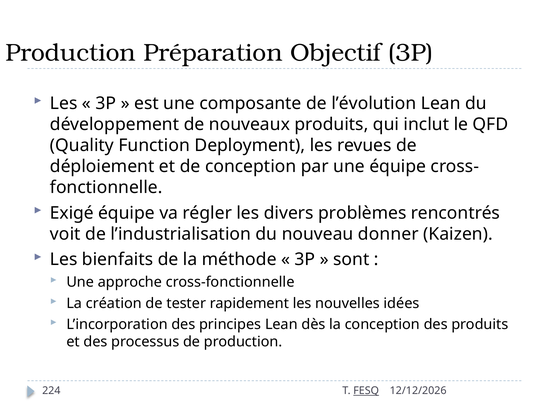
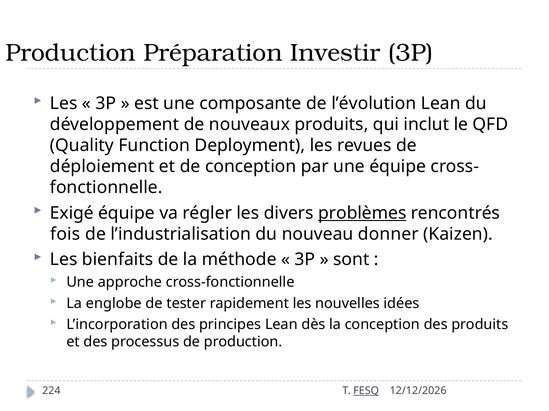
Objectif: Objectif -> Investir (335, 53)
problèmes underline: none -> present (362, 213)
voit: voit -> fois (65, 234)
création: création -> englobe (114, 304)
